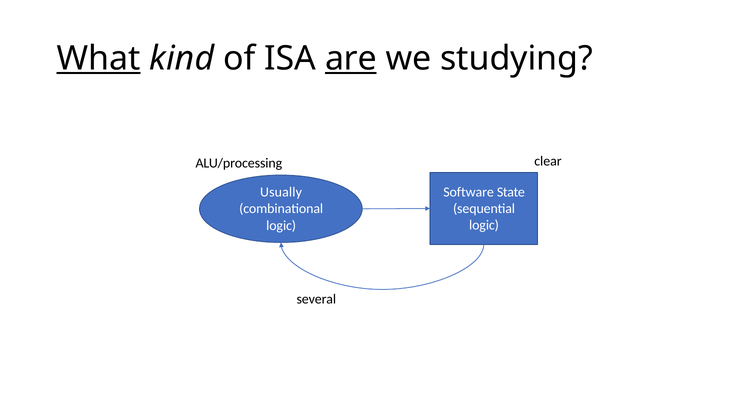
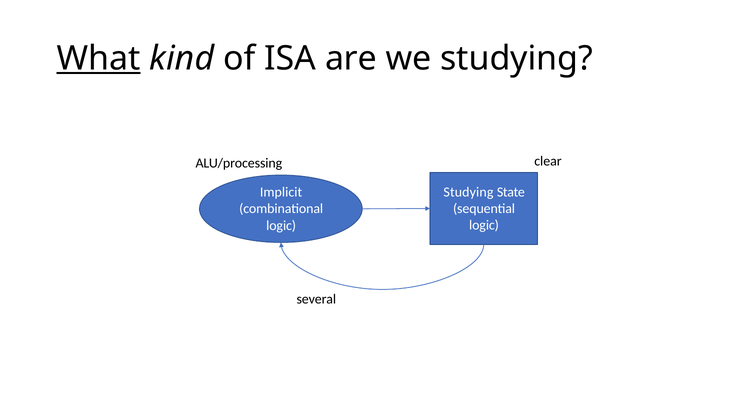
are underline: present -> none (351, 58)
Software: Software -> Studying (468, 192)
Usually: Usually -> Implicit (281, 192)
